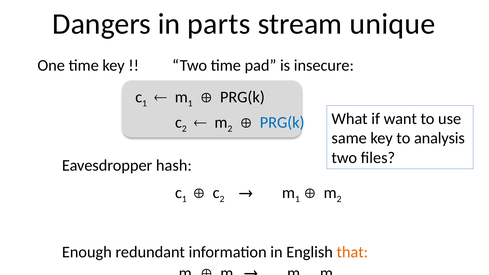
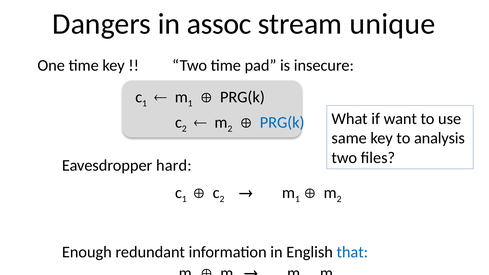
parts: parts -> assoc (219, 24)
hash: hash -> hard (174, 166)
that colour: orange -> blue (352, 252)
